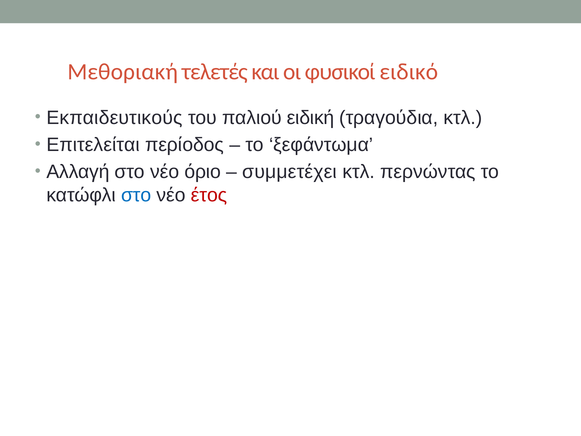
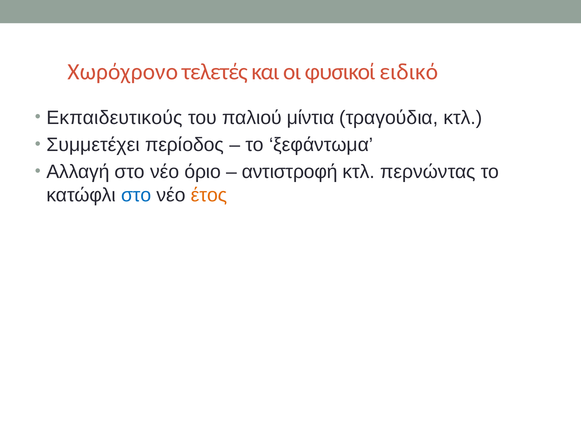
Μεθοριακή: Μεθοριακή -> Χωρόχρονο (123, 72)
ειδική: ειδική -> μίντια (311, 118)
Επιτελείται: Επιτελείται -> Συμμετέχει (93, 145)
συμμετέχει: συμμετέχει -> αντιστροφή (290, 172)
έτος colour: red -> orange (209, 195)
